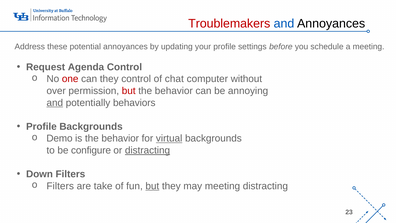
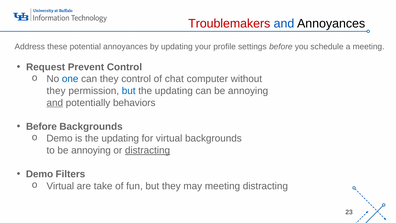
Agenda: Agenda -> Prevent (86, 67)
one colour: red -> blue (70, 79)
over: over -> they (56, 91)
but colour: red -> blue (129, 91)
behavior: behavior -> updating (174, 91)
Profile: Profile -> Before (41, 126)
is the behavior: behavior -> updating (120, 138)
virtual underline: present -> none (169, 138)
to be configure: configure -> annoying (91, 150)
Down: Down -> Demo (40, 174)
Filters: Filters -> Virtual (60, 186)
but underline: present -> none (152, 186)
